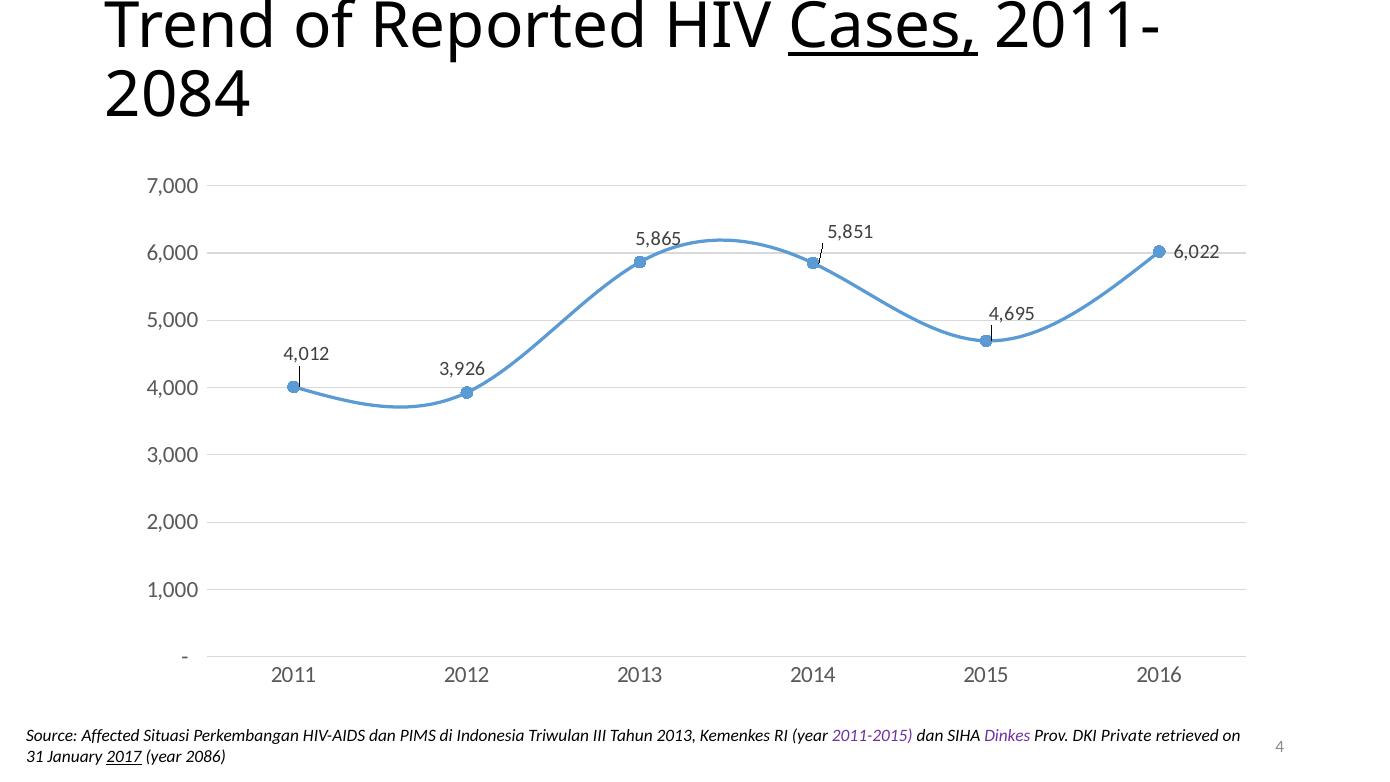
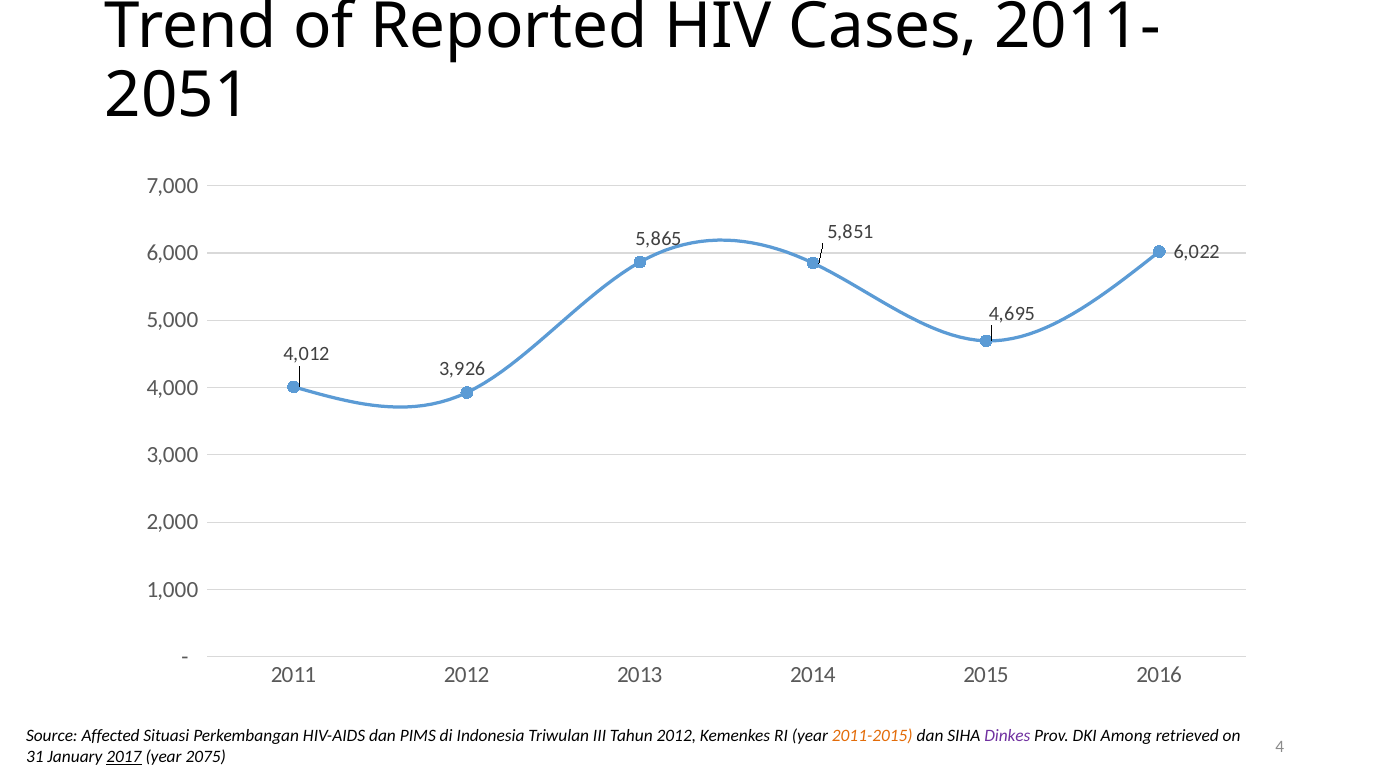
Cases underline: present -> none (883, 27)
2084: 2084 -> 2051 (178, 95)
Tahun 2013: 2013 -> 2012 (676, 736)
2011-2015 colour: purple -> orange (872, 736)
Private: Private -> Among (1126, 736)
2086: 2086 -> 2075 (206, 757)
